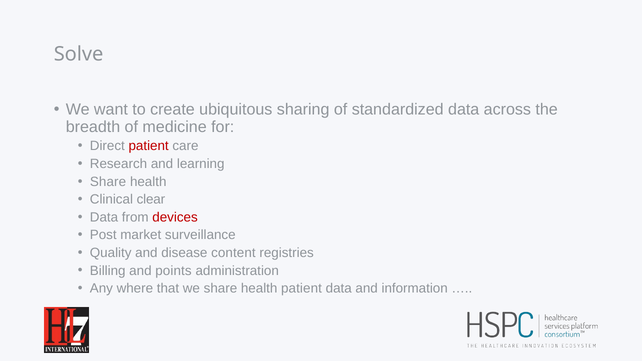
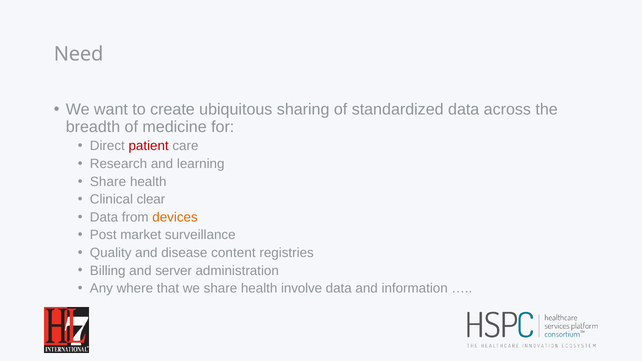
Solve: Solve -> Need (79, 54)
devices colour: red -> orange (175, 217)
points: points -> server (174, 271)
health patient: patient -> involve (302, 288)
